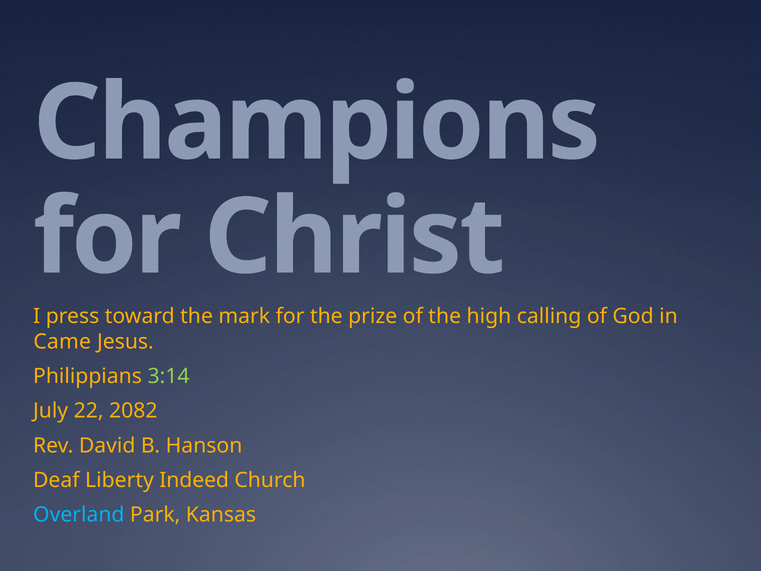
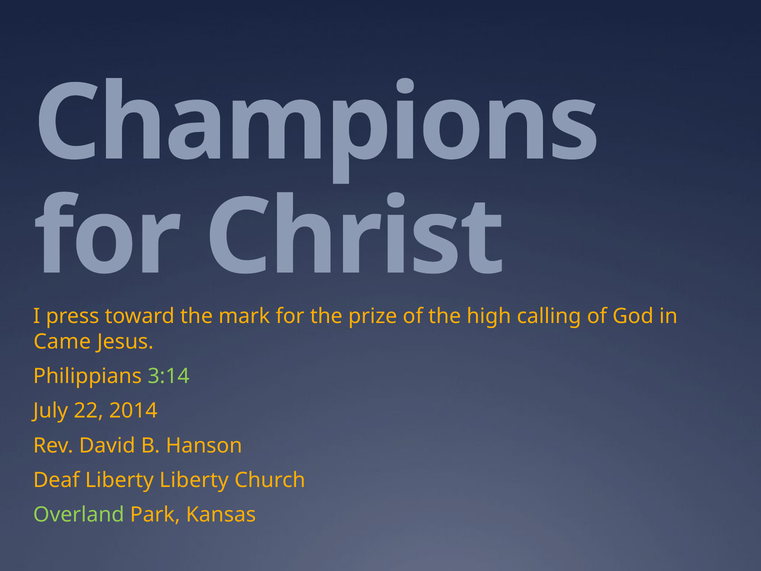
2082: 2082 -> 2014 (133, 411)
Liberty Indeed: Indeed -> Liberty (194, 480)
Overland colour: light blue -> light green (79, 515)
